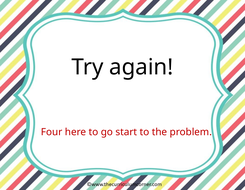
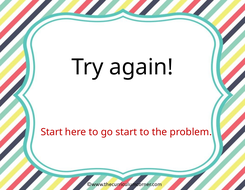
Four: Four -> Start (52, 132)
